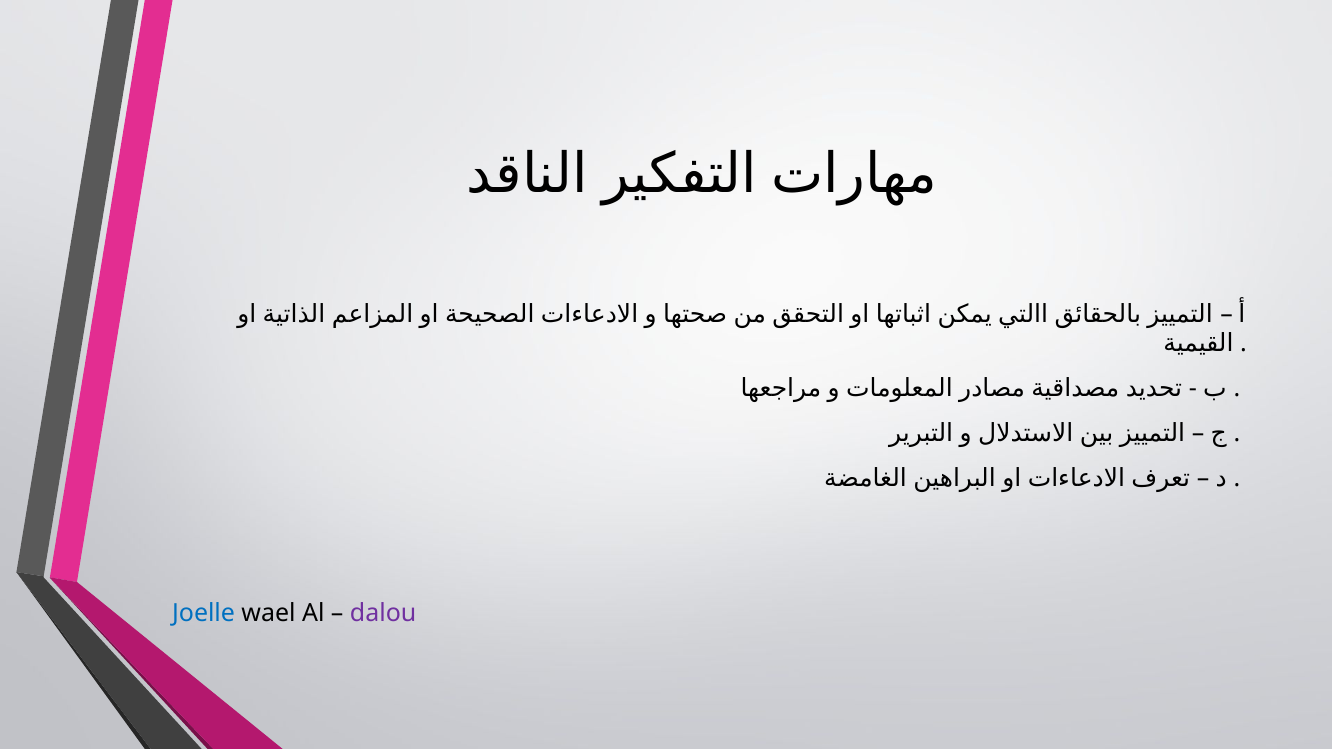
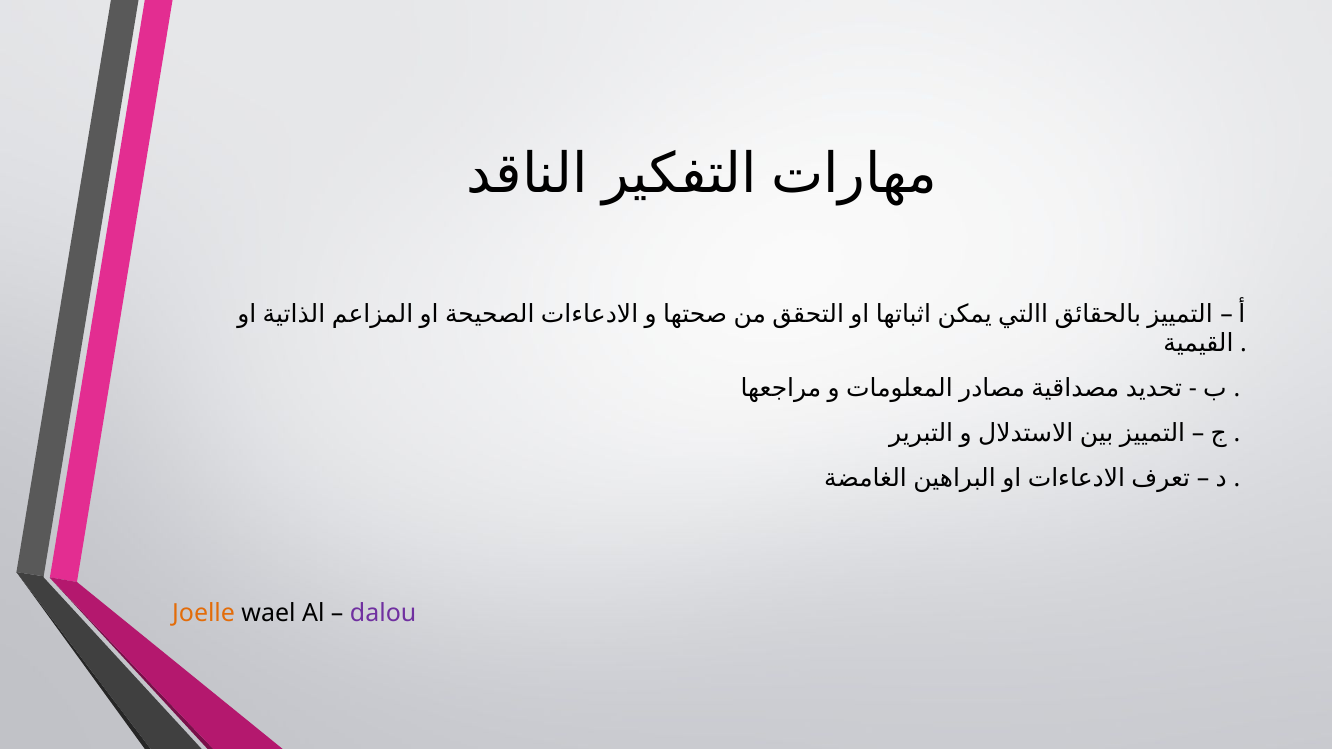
Joelle colour: blue -> orange (204, 614)
